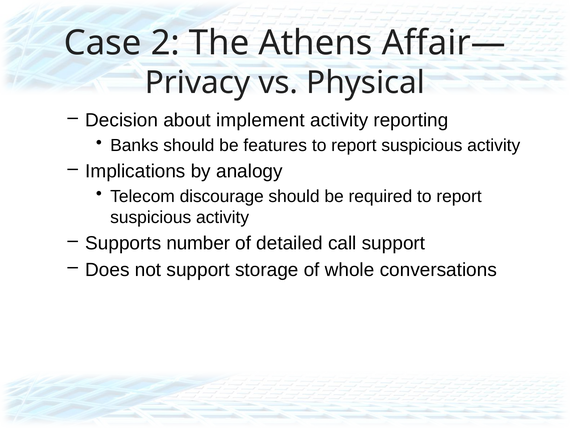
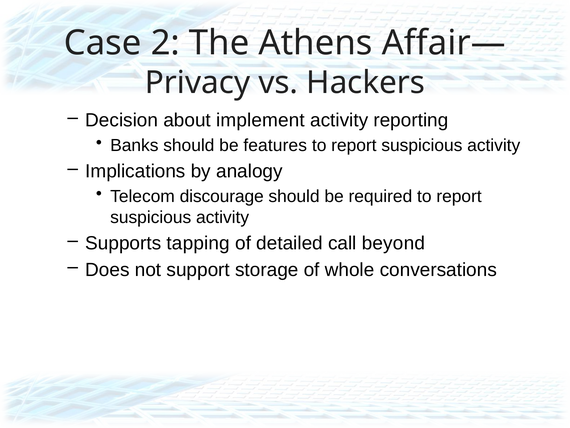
Physical: Physical -> Hackers (366, 82)
number: number -> tapping (198, 243)
call support: support -> beyond (393, 243)
